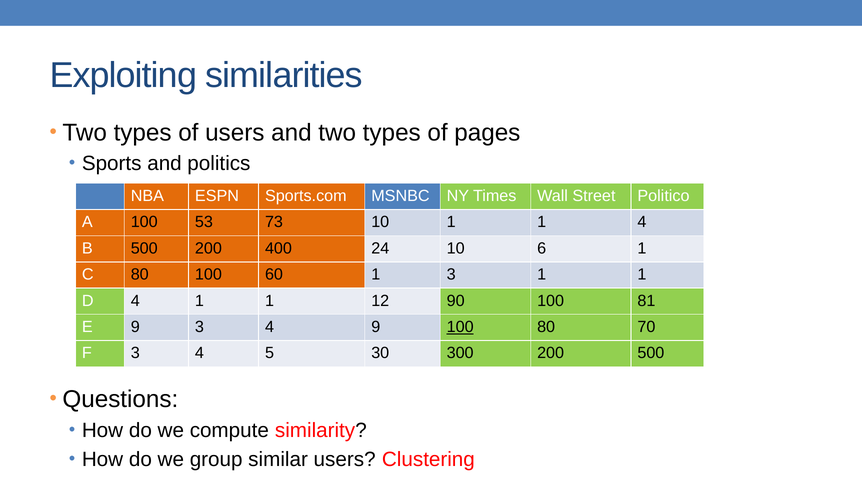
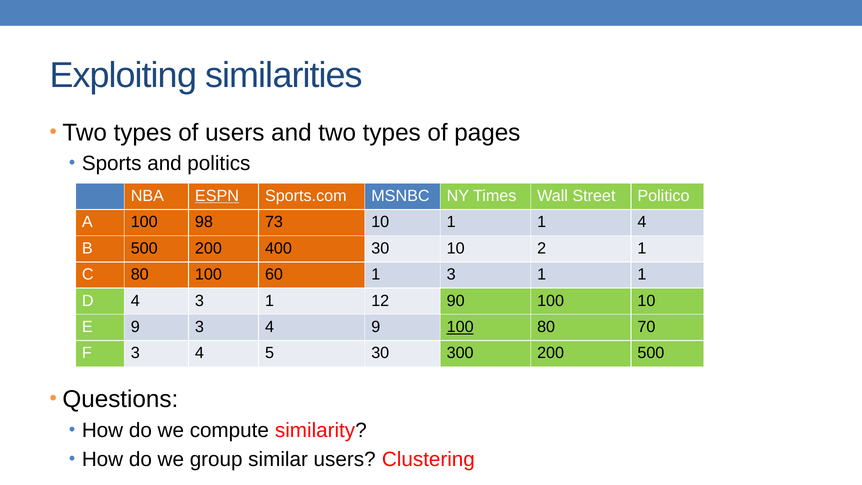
ESPN underline: none -> present (217, 196)
53: 53 -> 98 (204, 222)
400 24: 24 -> 30 (380, 248)
6: 6 -> 2 (542, 248)
4 1: 1 -> 3 (199, 301)
100 81: 81 -> 10 (646, 301)
